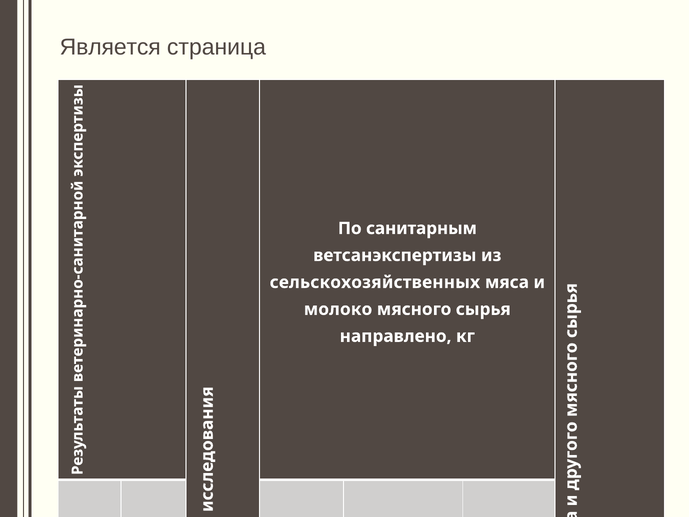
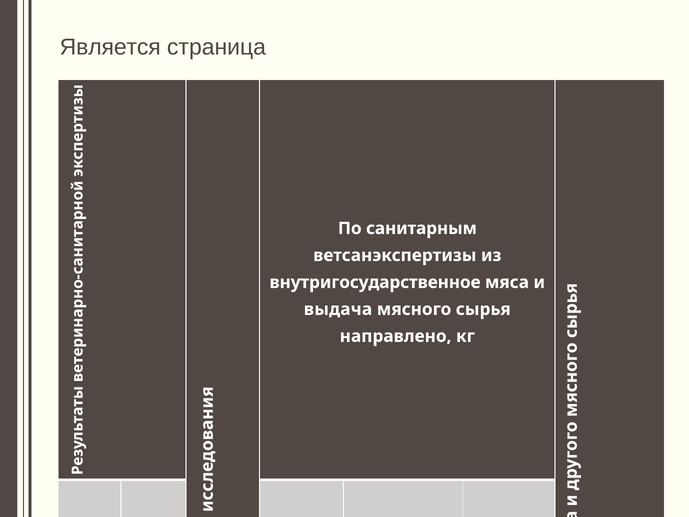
сельскохозяйственных: сельскохозяйственных -> внутригосударственное (375, 282)
молоко: молоко -> выдача (338, 309)
